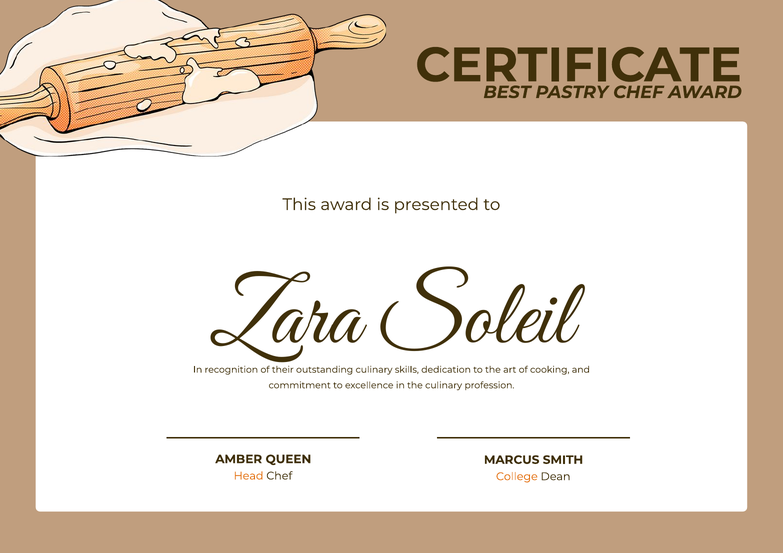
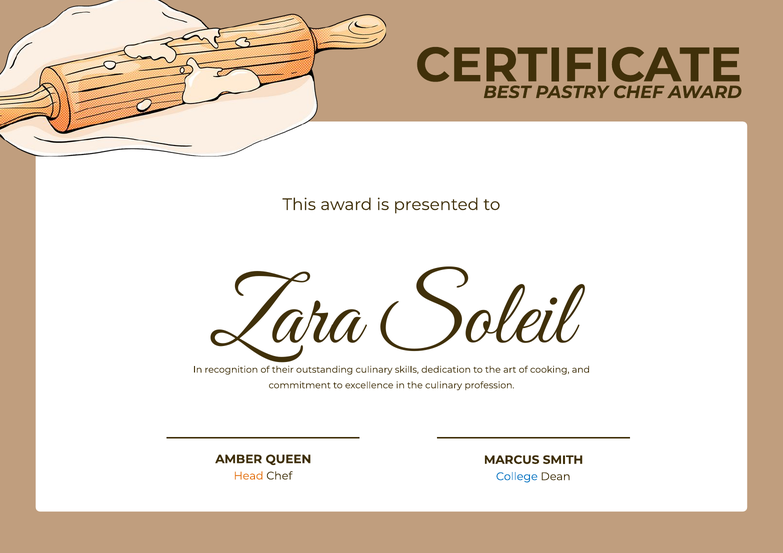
College colour: orange -> blue (517, 477)
